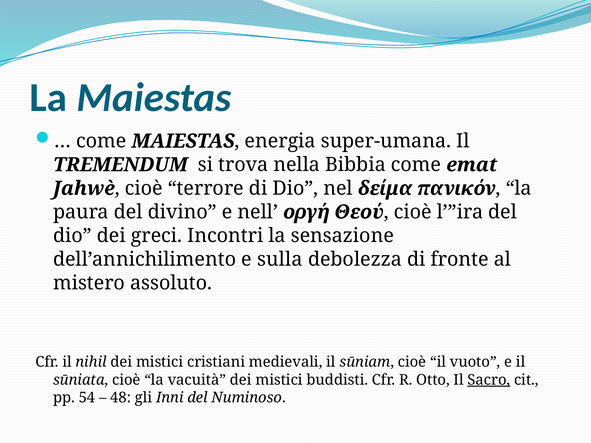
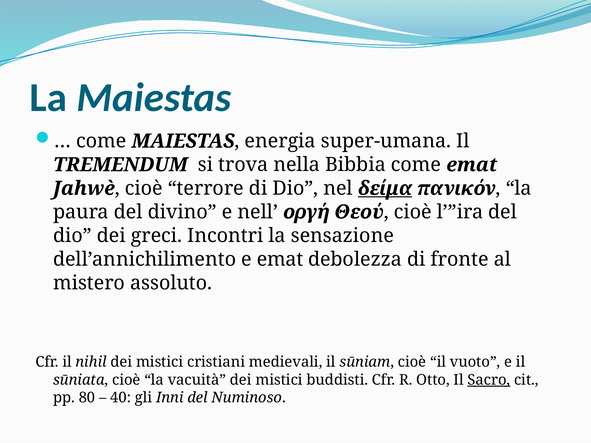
δείμα underline: none -> present (385, 188)
e sulla: sulla -> emat (280, 259)
54: 54 -> 80 (87, 398)
48: 48 -> 40 (121, 398)
